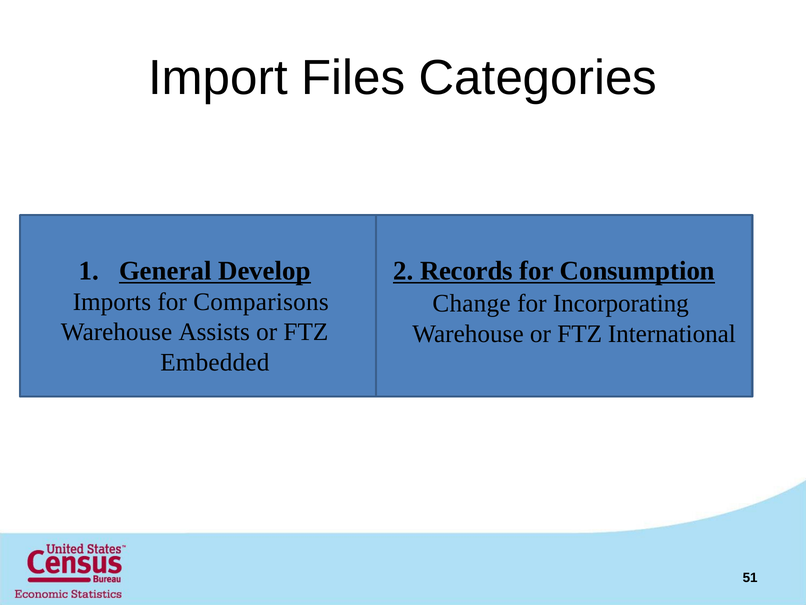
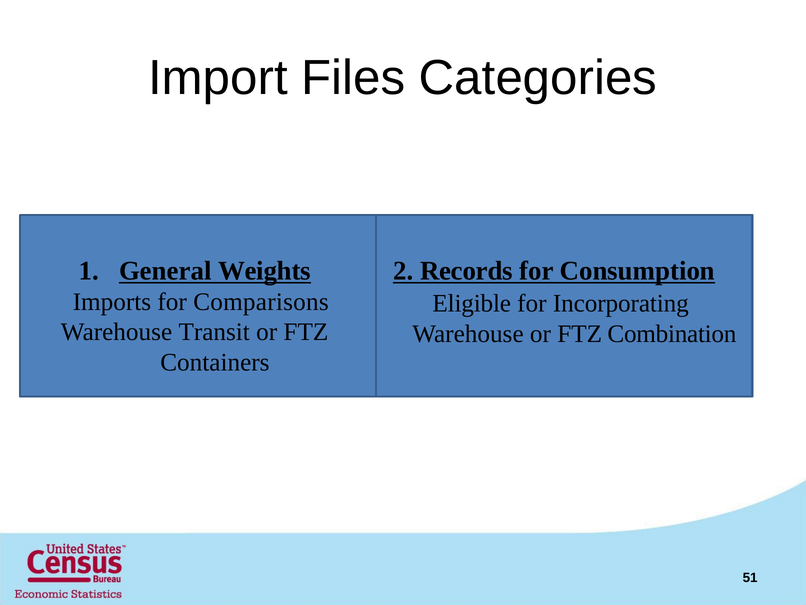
Develop: Develop -> Weights (264, 271)
Change: Change -> Eligible (472, 303)
Assists: Assists -> Transit (214, 332)
International: International -> Combination (672, 334)
Embedded: Embedded -> Containers (215, 362)
